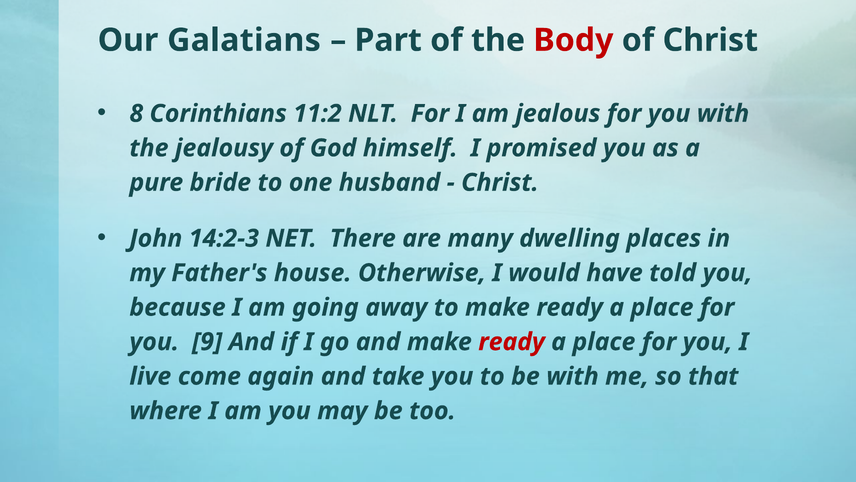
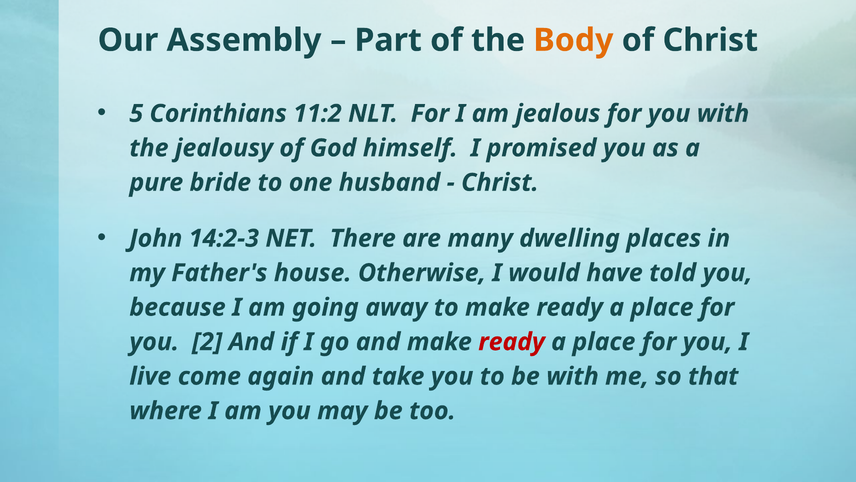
Galatians: Galatians -> Assembly (244, 40)
Body colour: red -> orange (573, 40)
8: 8 -> 5 (136, 114)
9: 9 -> 2 (207, 342)
